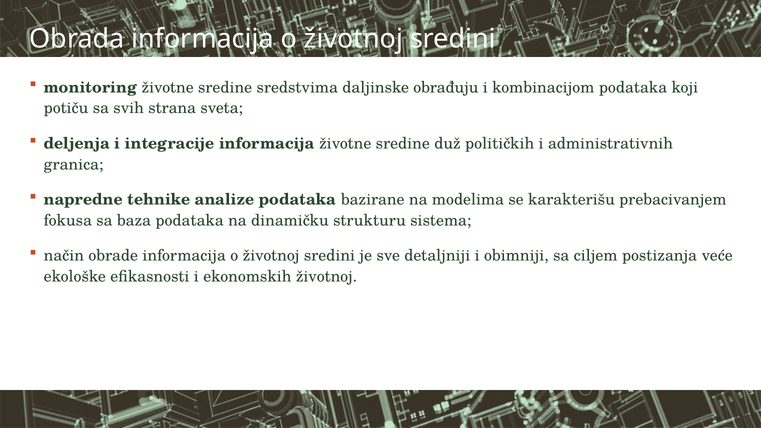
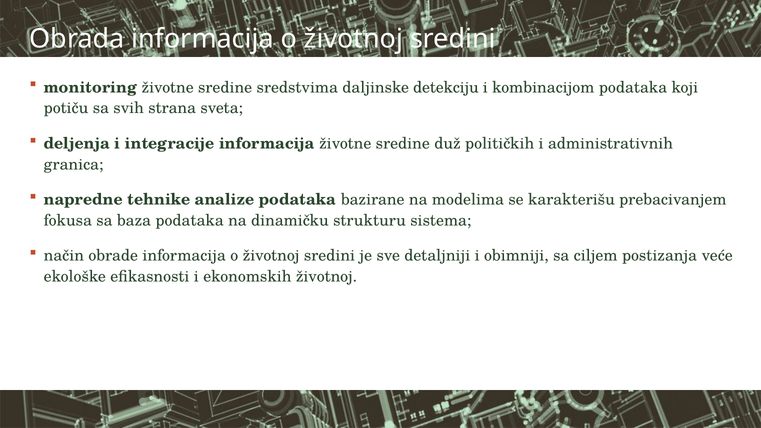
obrađuju: obrađuju -> detekciju (446, 87)
